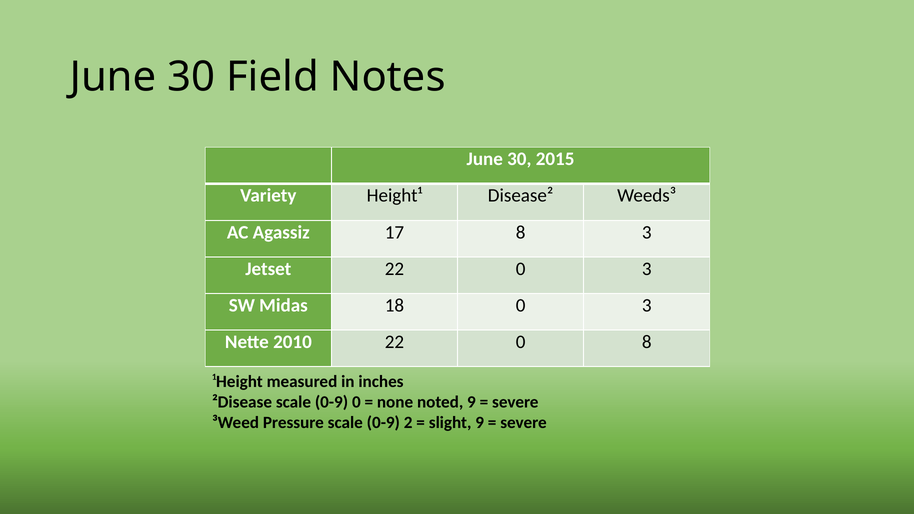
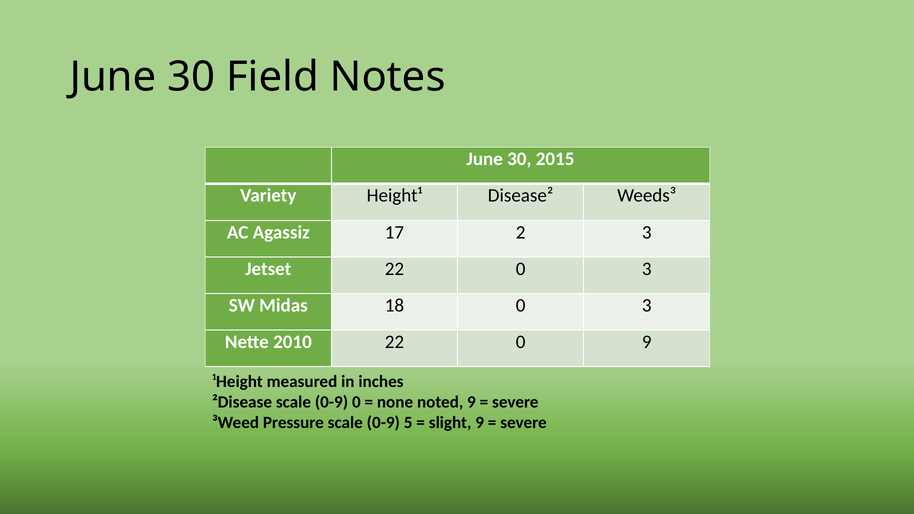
17 8: 8 -> 2 (521, 232)
0 8: 8 -> 9 (647, 342)
2: 2 -> 5 (408, 423)
